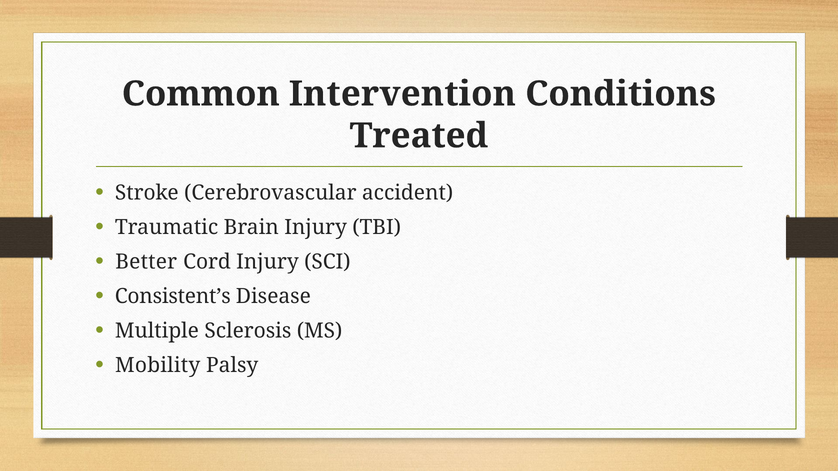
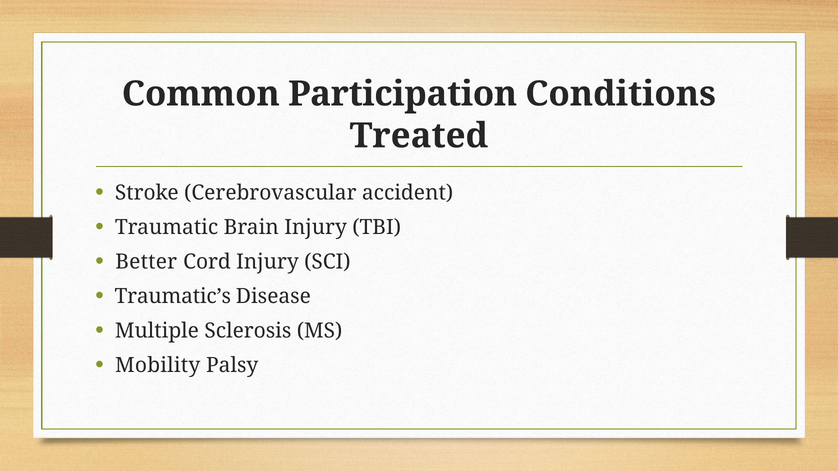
Intervention: Intervention -> Participation (403, 94)
Consistent’s: Consistent’s -> Traumatic’s (173, 297)
